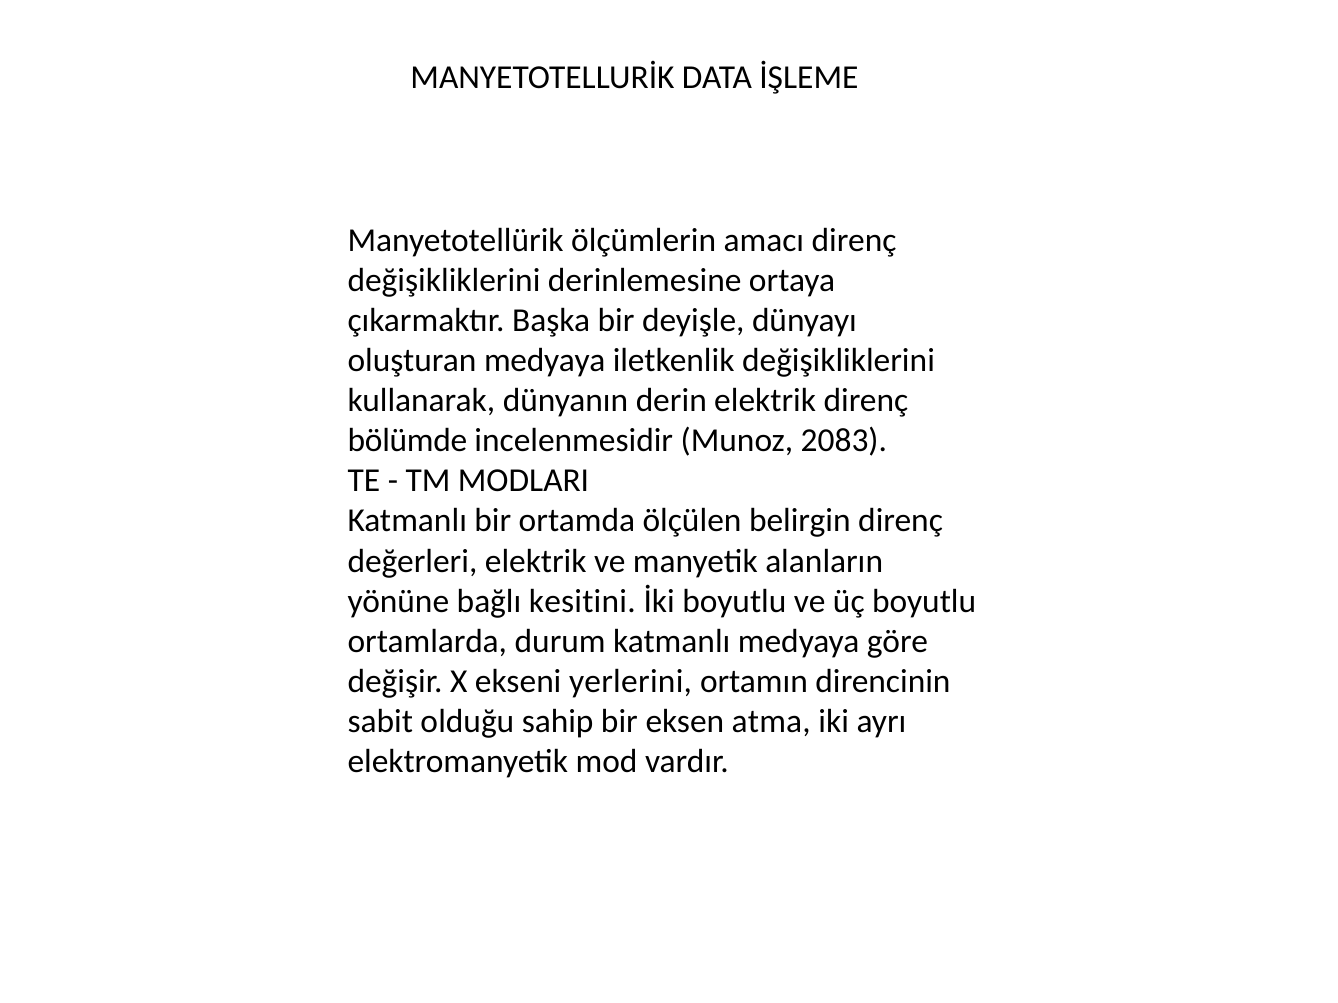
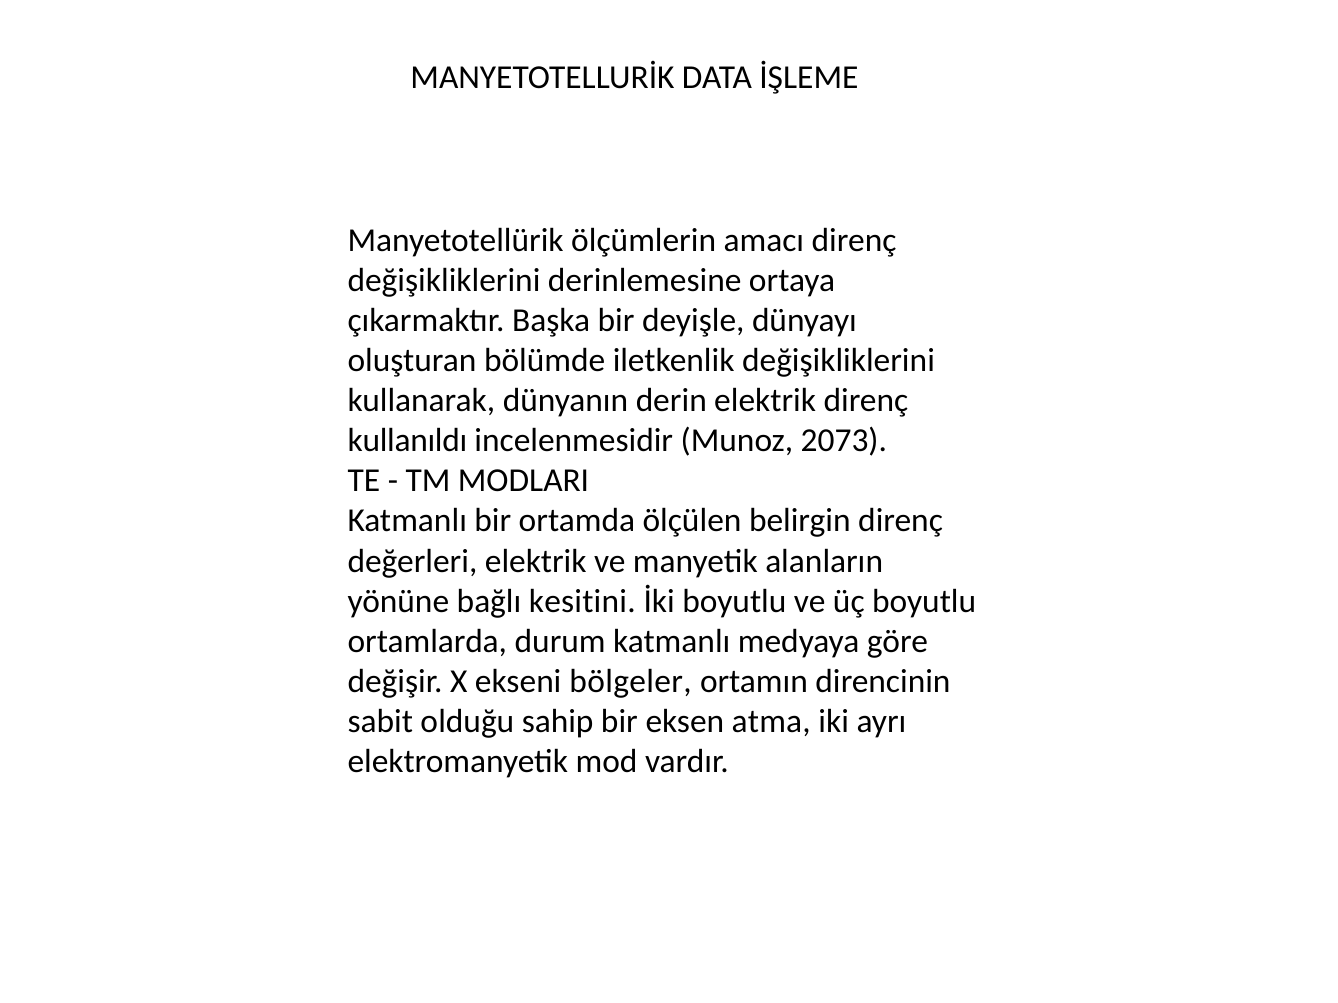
oluşturan medyaya: medyaya -> bölümde (545, 361)
bölümde: bölümde -> kullanıldı (407, 441)
2083: 2083 -> 2073 (844, 441)
yerlerini: yerlerini -> bölgeler (631, 682)
